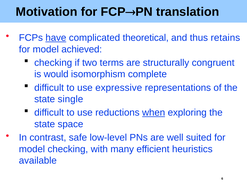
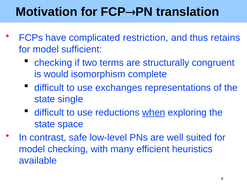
have underline: present -> none (56, 38)
theoretical: theoretical -> restriction (146, 38)
achieved: achieved -> sufficient (82, 49)
expressive: expressive -> exchanges (119, 88)
